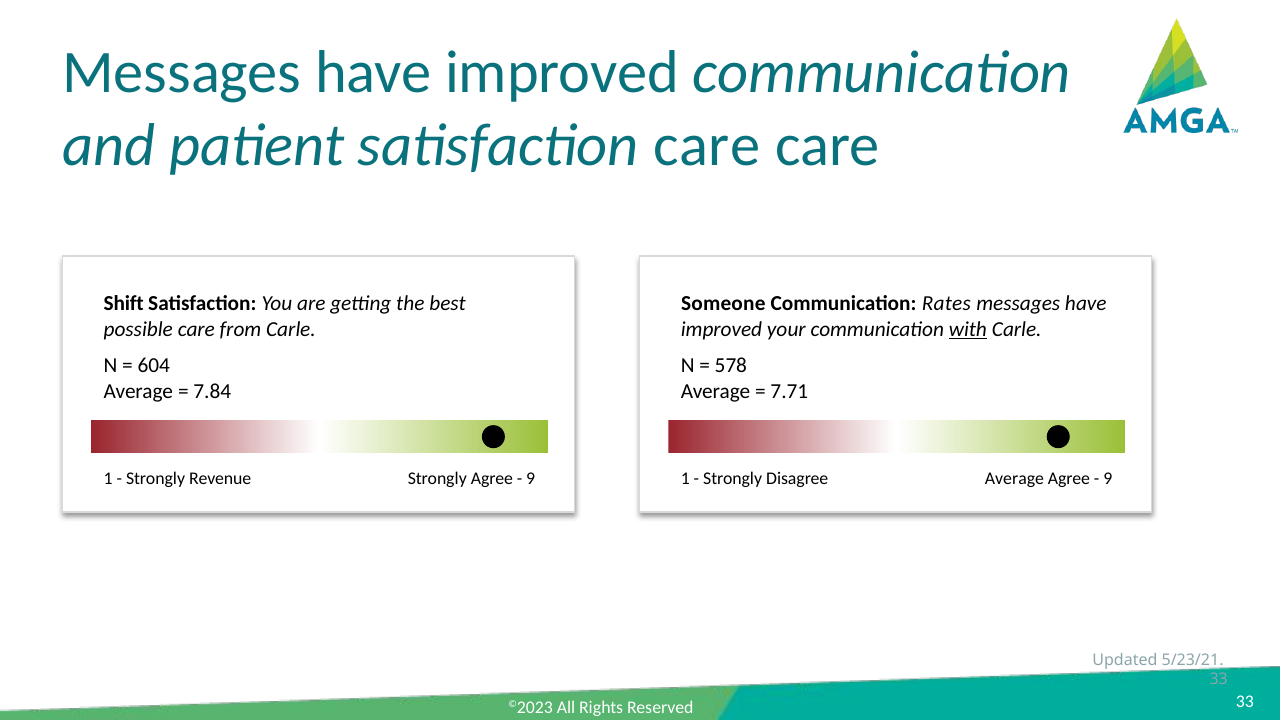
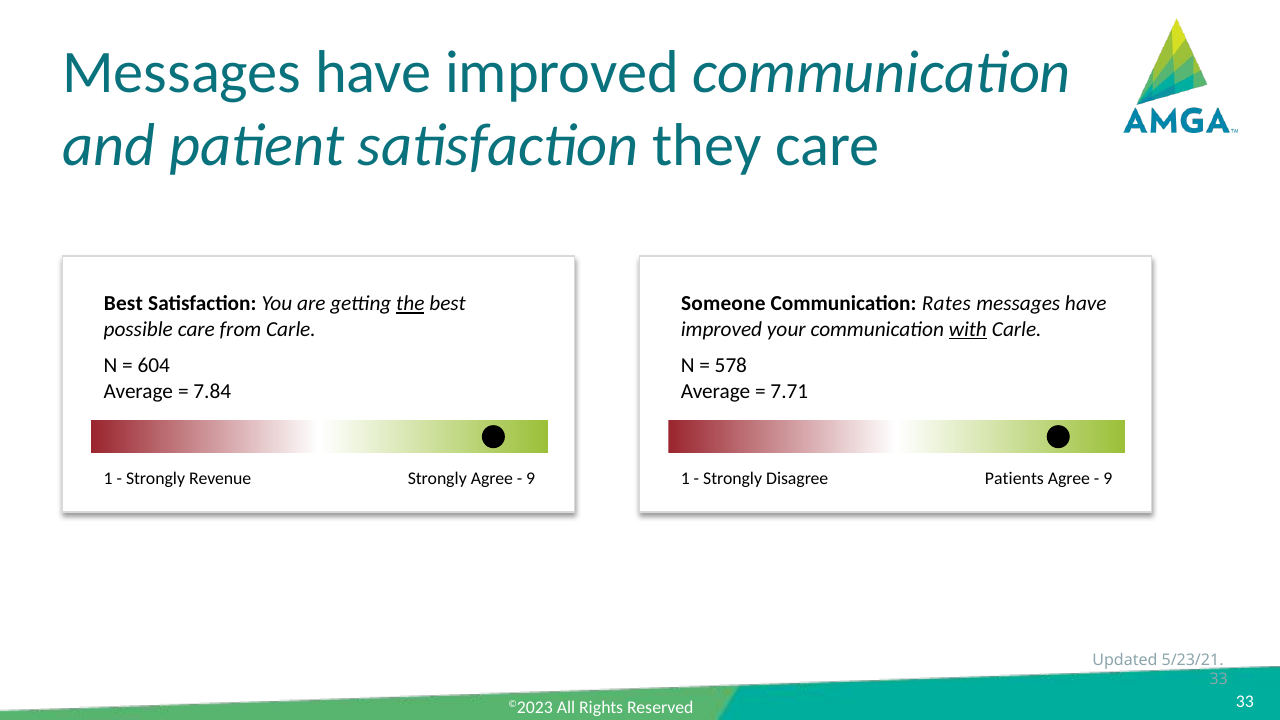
satisfaction care: care -> they (707, 145)
Shift: Shift -> Best (123, 304)
the underline: none -> present (410, 304)
Disagree Average: Average -> Patients (1014, 478)
